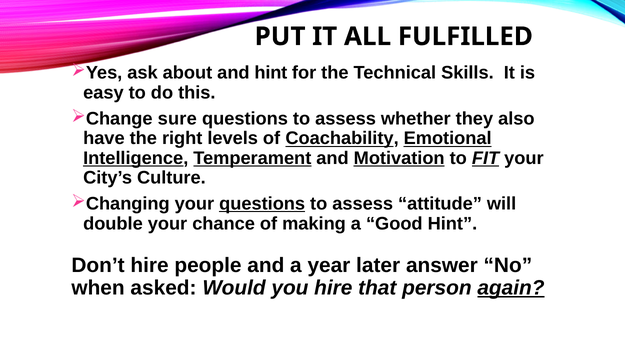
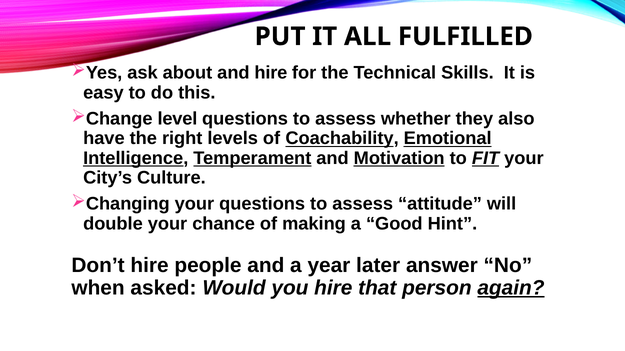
and hint: hint -> hire (271, 73)
sure: sure -> level (177, 119)
questions underline: present -> none (262, 204)
